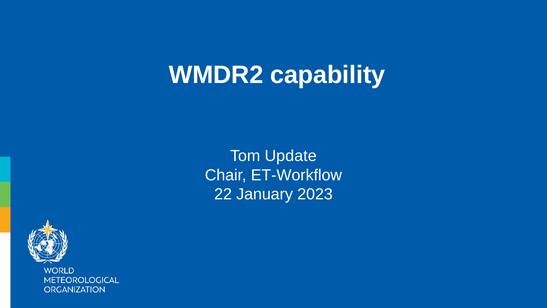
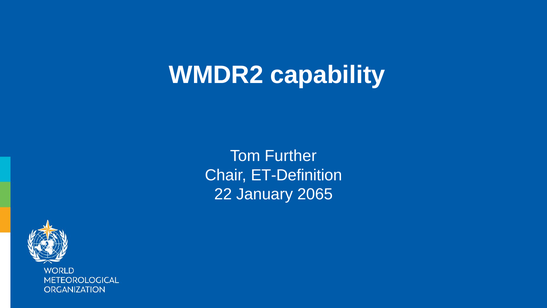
Update: Update -> Further (291, 156)
ET-Workflow: ET-Workflow -> ET-Definition (296, 175)
2023: 2023 -> 2065 (315, 194)
